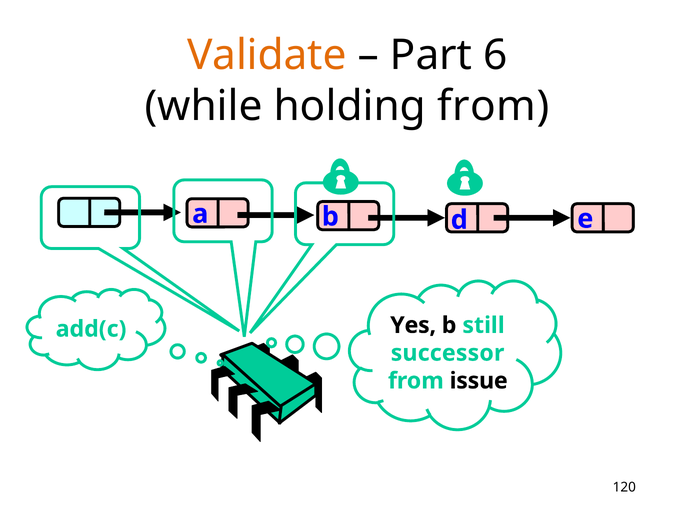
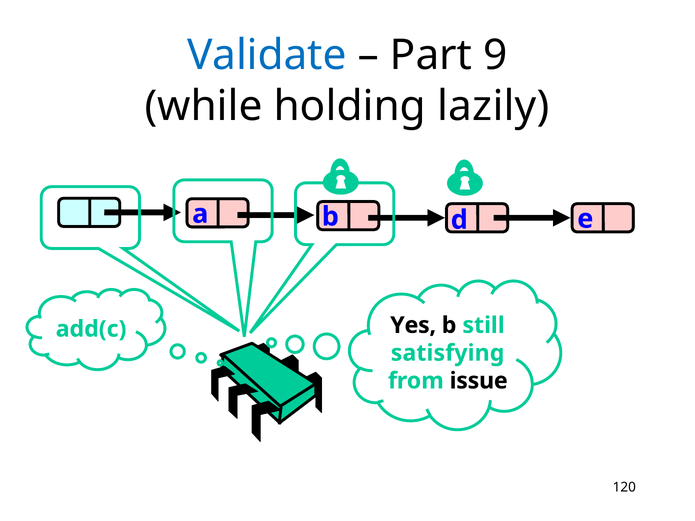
Validate colour: orange -> blue (267, 55)
6: 6 -> 9 (495, 55)
holding from: from -> lazily (493, 106)
successor: successor -> satisfying (448, 353)
